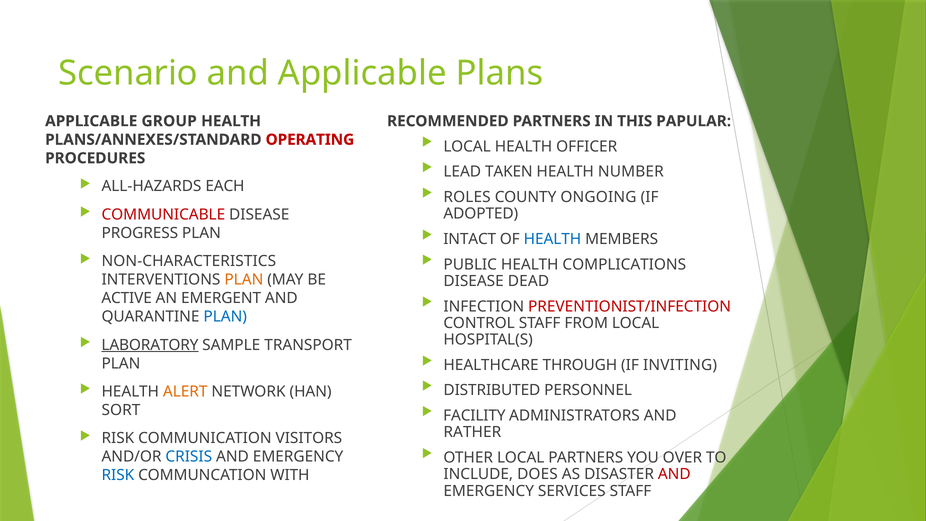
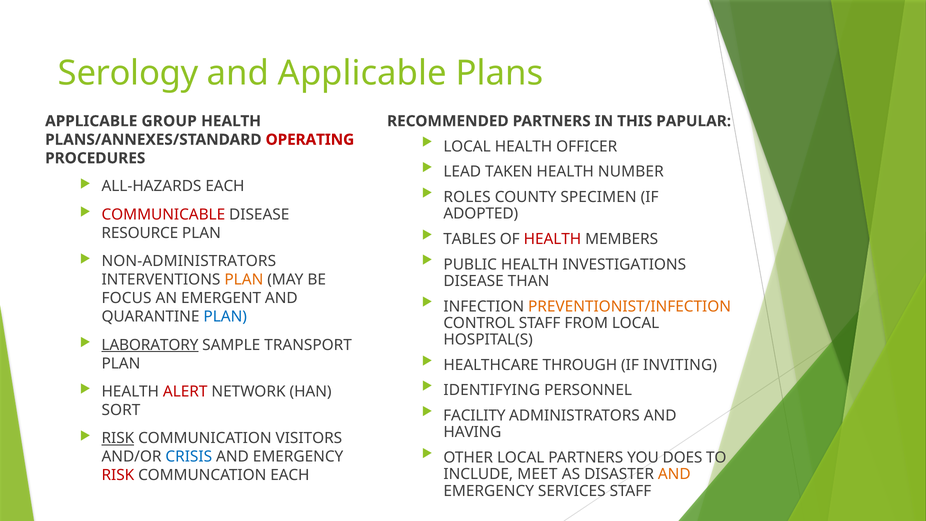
Scenario: Scenario -> Serology (128, 73)
ONGOING: ONGOING -> SPECIMEN (599, 197)
PROGRESS: PROGRESS -> RESOURCE (140, 233)
INTACT: INTACT -> TABLES (470, 239)
HEALTH colour: blue -> red (552, 239)
NON-CHARACTERISTICS: NON-CHARACTERISTICS -> NON-ADMINISTRATORS (189, 261)
COMPLICATIONS: COMPLICATIONS -> INVESTIGATIONS (624, 264)
DEAD: DEAD -> THAN (529, 281)
ACTIVE: ACTIVE -> FOCUS (127, 298)
PREVENTIONIST/INFECTION colour: red -> orange (630, 306)
DISTRIBUTED: DISTRIBUTED -> IDENTIFYING (492, 390)
ALERT colour: orange -> red (185, 392)
RATHER: RATHER -> HAVING (472, 432)
RISK underline: none -> present (118, 438)
OVER: OVER -> DOES (683, 458)
DOES: DOES -> MEET (537, 474)
AND colour: red -> orange (674, 474)
RISK colour: blue -> red (118, 475)
COMMUNCATION WITH: WITH -> EACH (290, 475)
